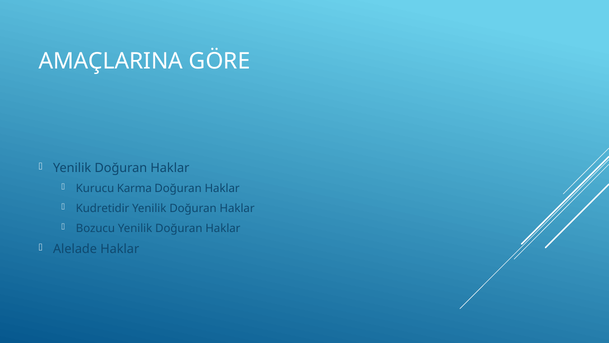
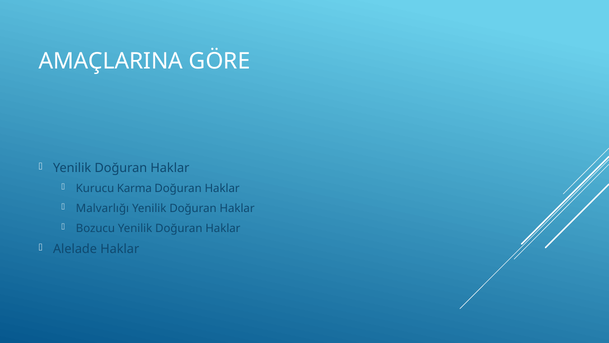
Kudretidir: Kudretidir -> Malvarlığı (102, 208)
